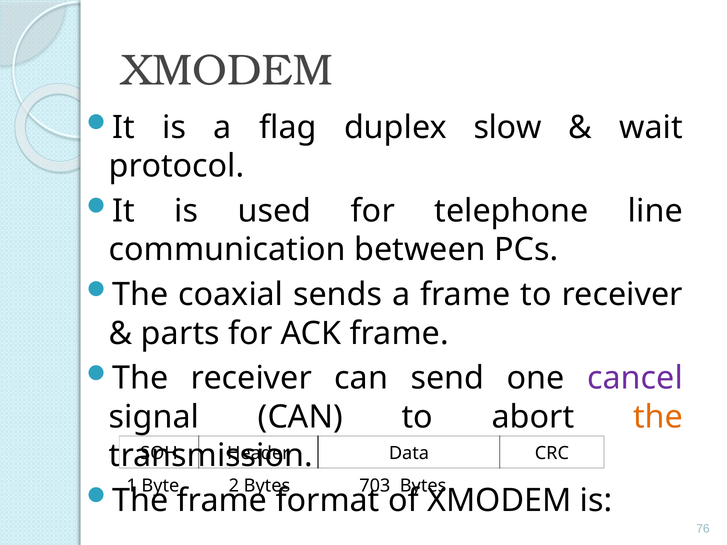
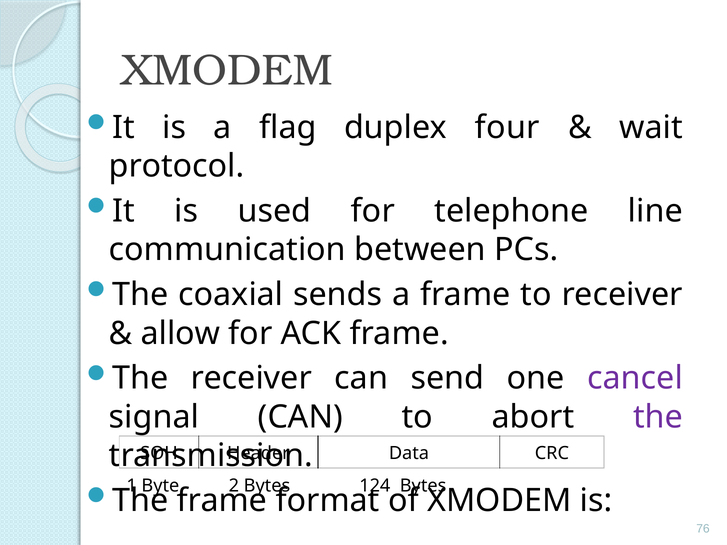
slow: slow -> four (507, 127)
parts: parts -> allow (181, 334)
the colour: orange -> purple (658, 417)
703: 703 -> 124 (375, 486)
